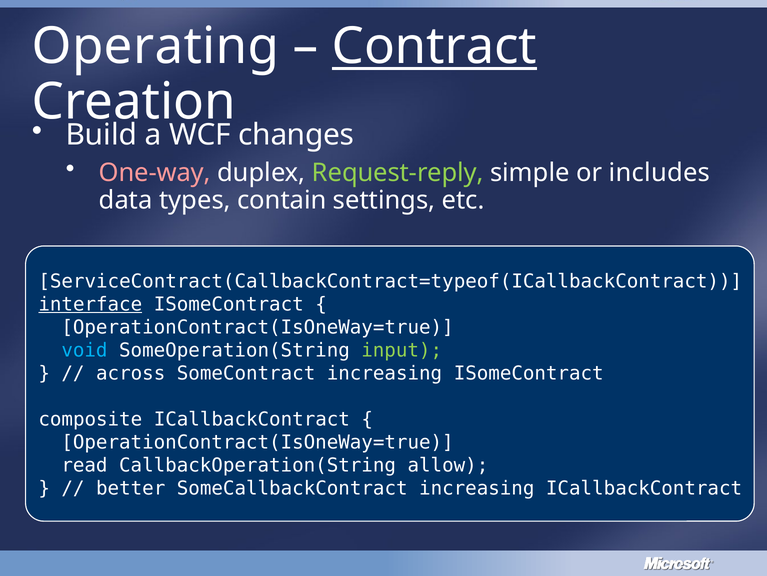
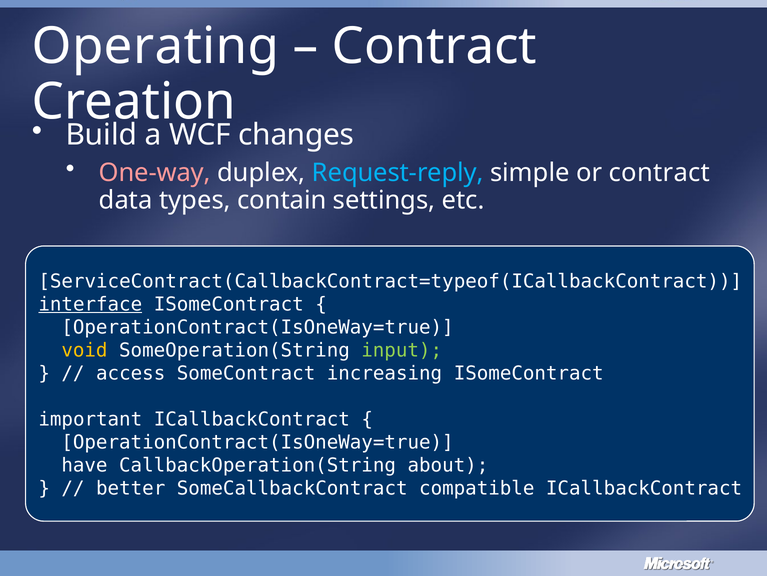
Contract underline: present -> none (434, 46)
Request-reply colour: light green -> light blue (398, 172)
or includes: includes -> contract (659, 172)
void colour: light blue -> yellow (84, 350)
across: across -> access (131, 373)
composite: composite -> important (90, 419)
read: read -> have (84, 465)
allow: allow -> about (448, 465)
SomeCallbackContract increasing: increasing -> compatible (477, 488)
